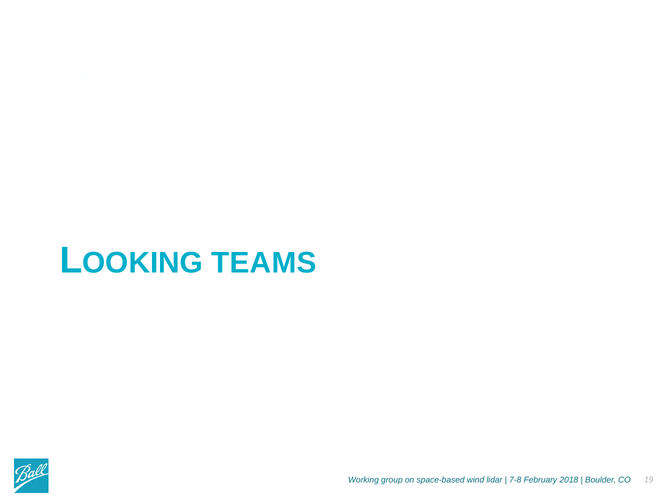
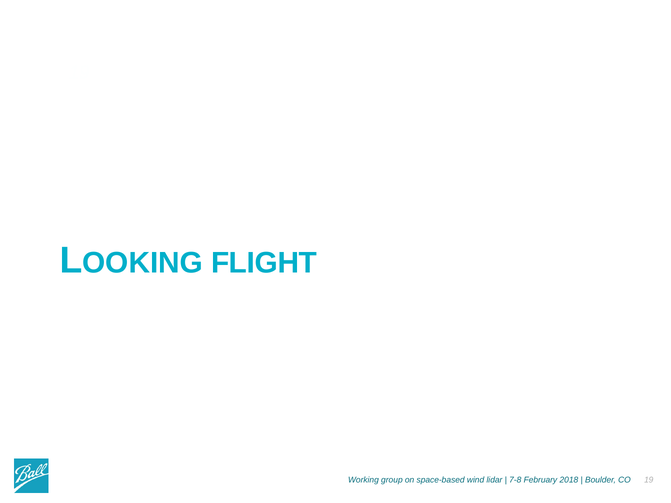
TEAMS: TEAMS -> FLIGHT (264, 263)
